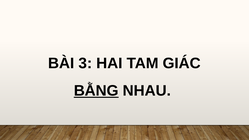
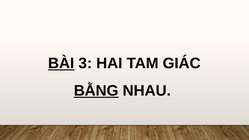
BÀI underline: none -> present (61, 63)
